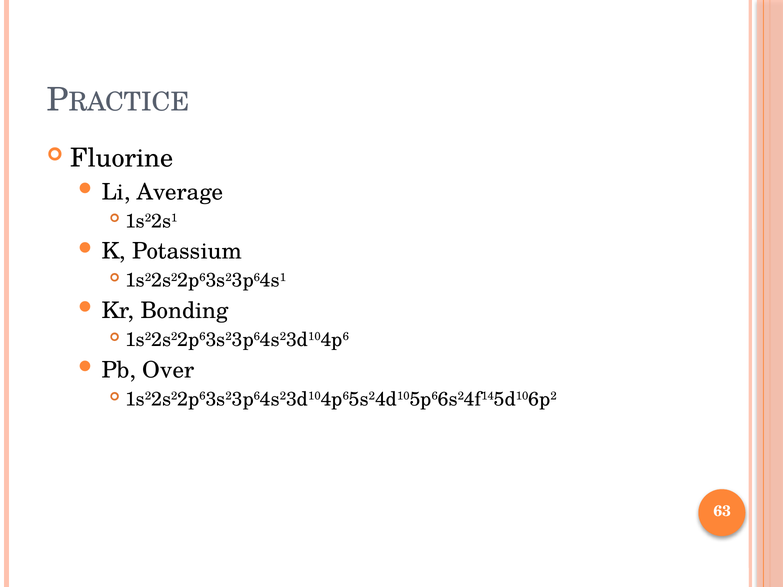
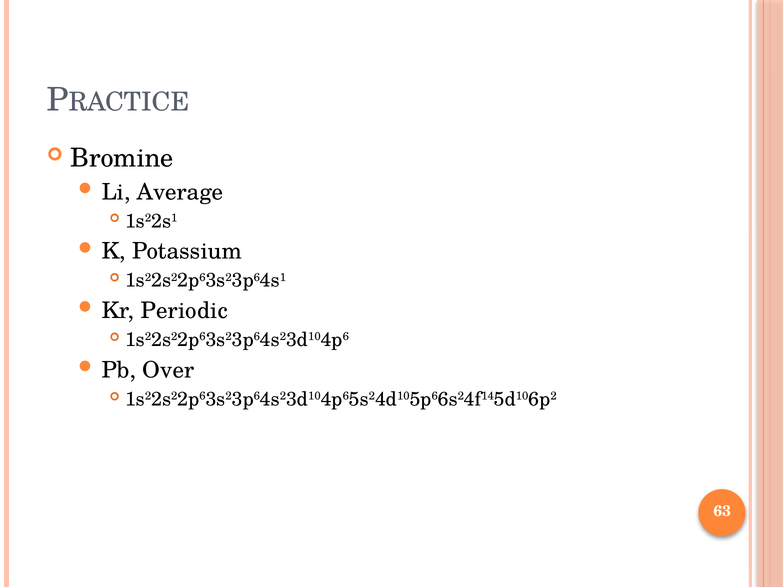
Fluorine: Fluorine -> Bromine (122, 158)
Bonding: Bonding -> Periodic (184, 311)
